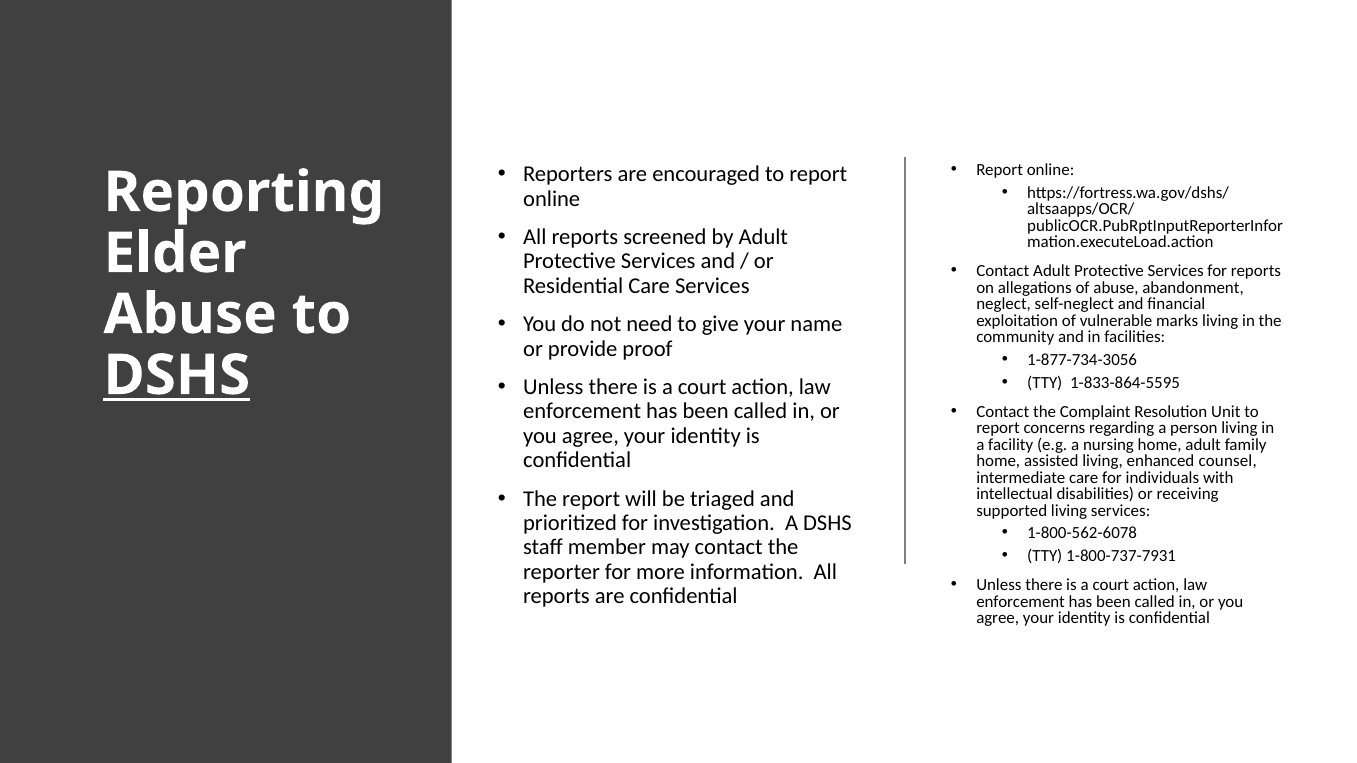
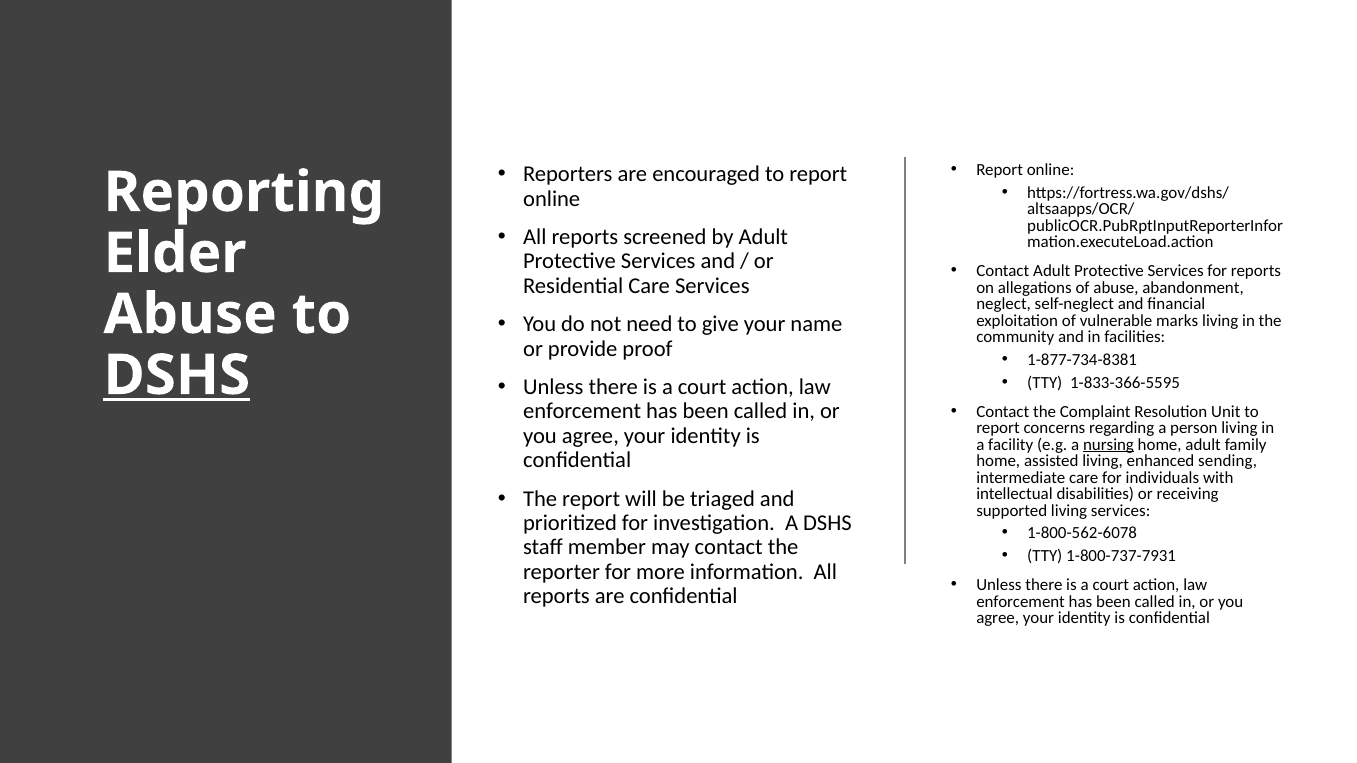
1-877-734-3056: 1-877-734-3056 -> 1-877-734-8381 (1082, 360)
1-833-864-5595: 1-833-864-5595 -> 1-833-366-5595 (1125, 383)
nursing underline: none -> present (1109, 445)
counsel: counsel -> sending (1228, 461)
